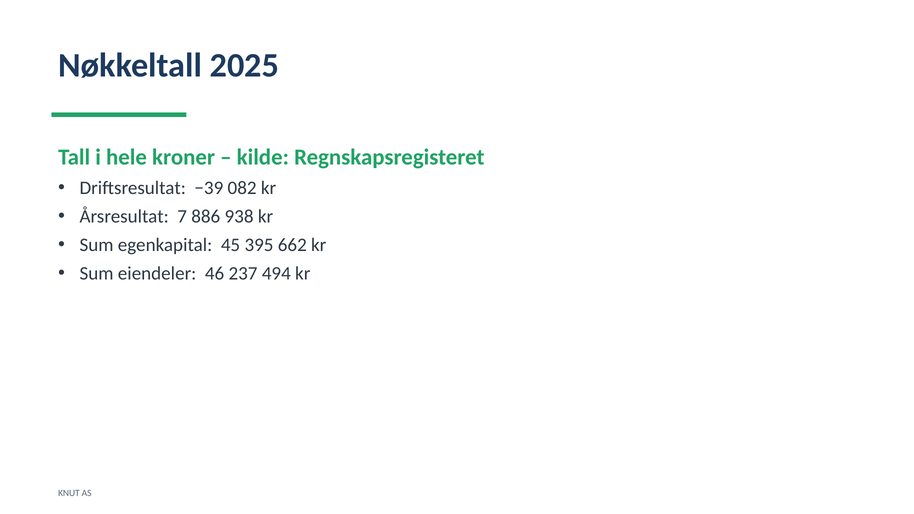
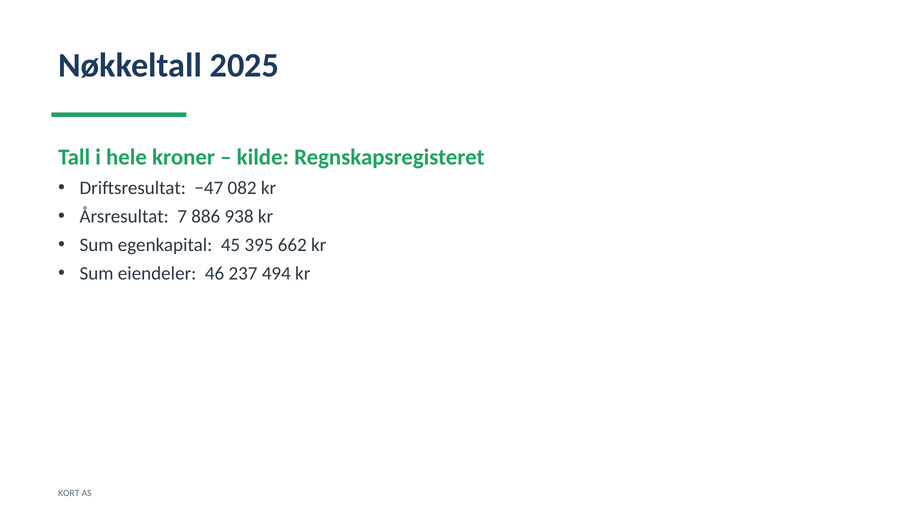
−39: −39 -> −47 (209, 188)
KNUT: KNUT -> KORT (69, 493)
